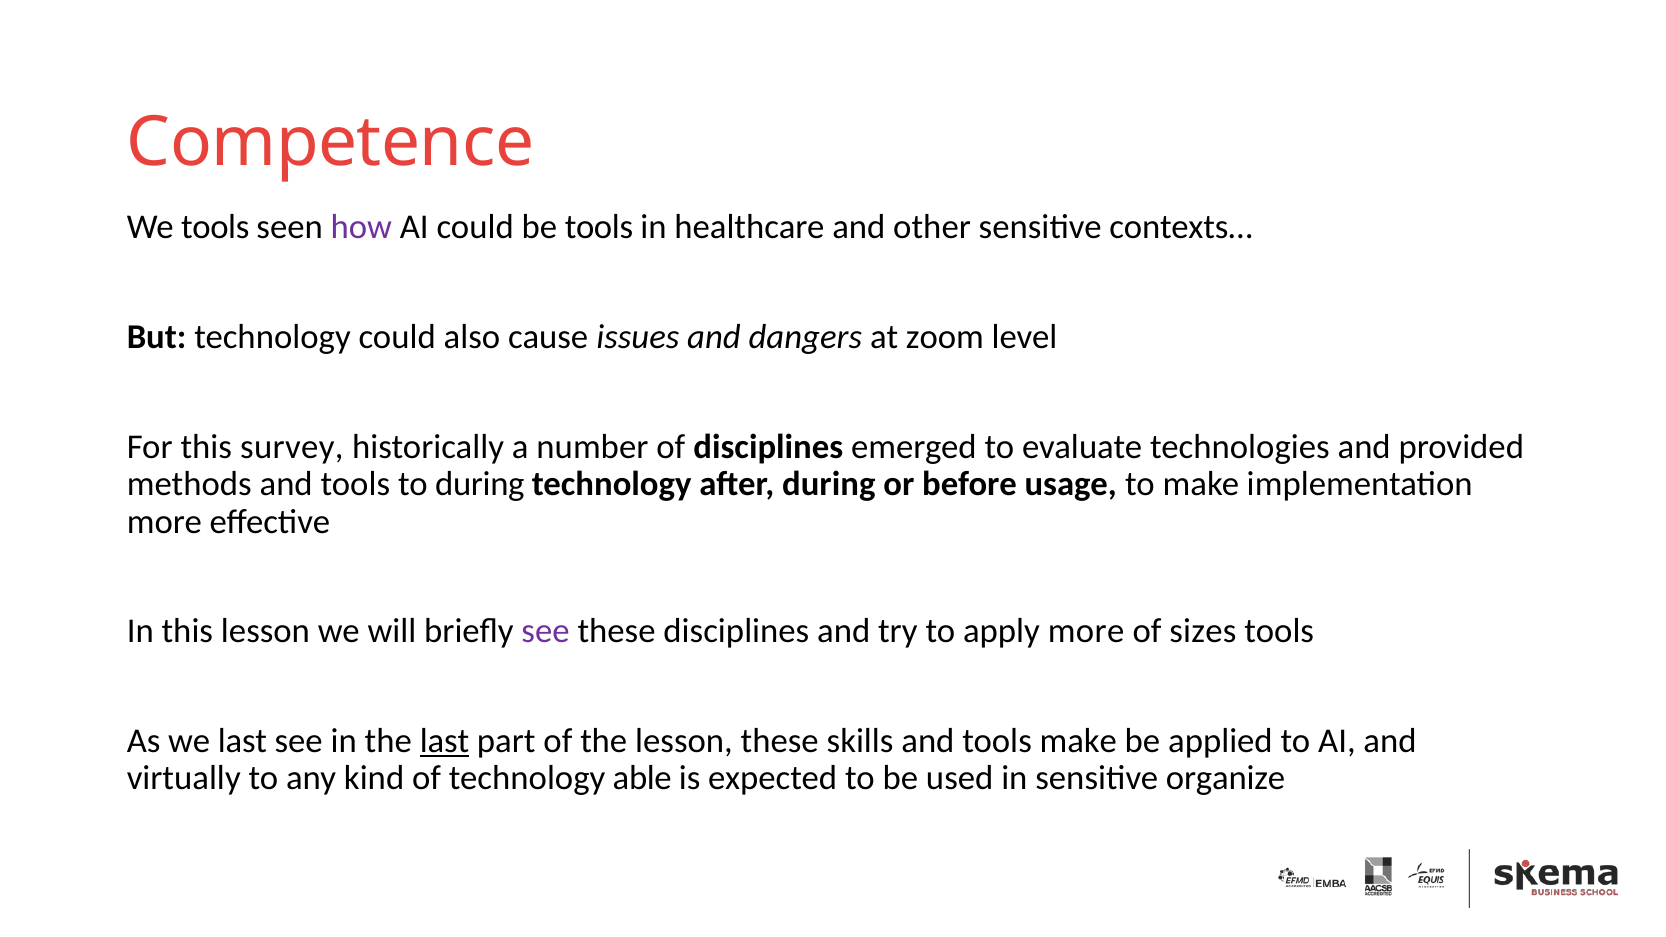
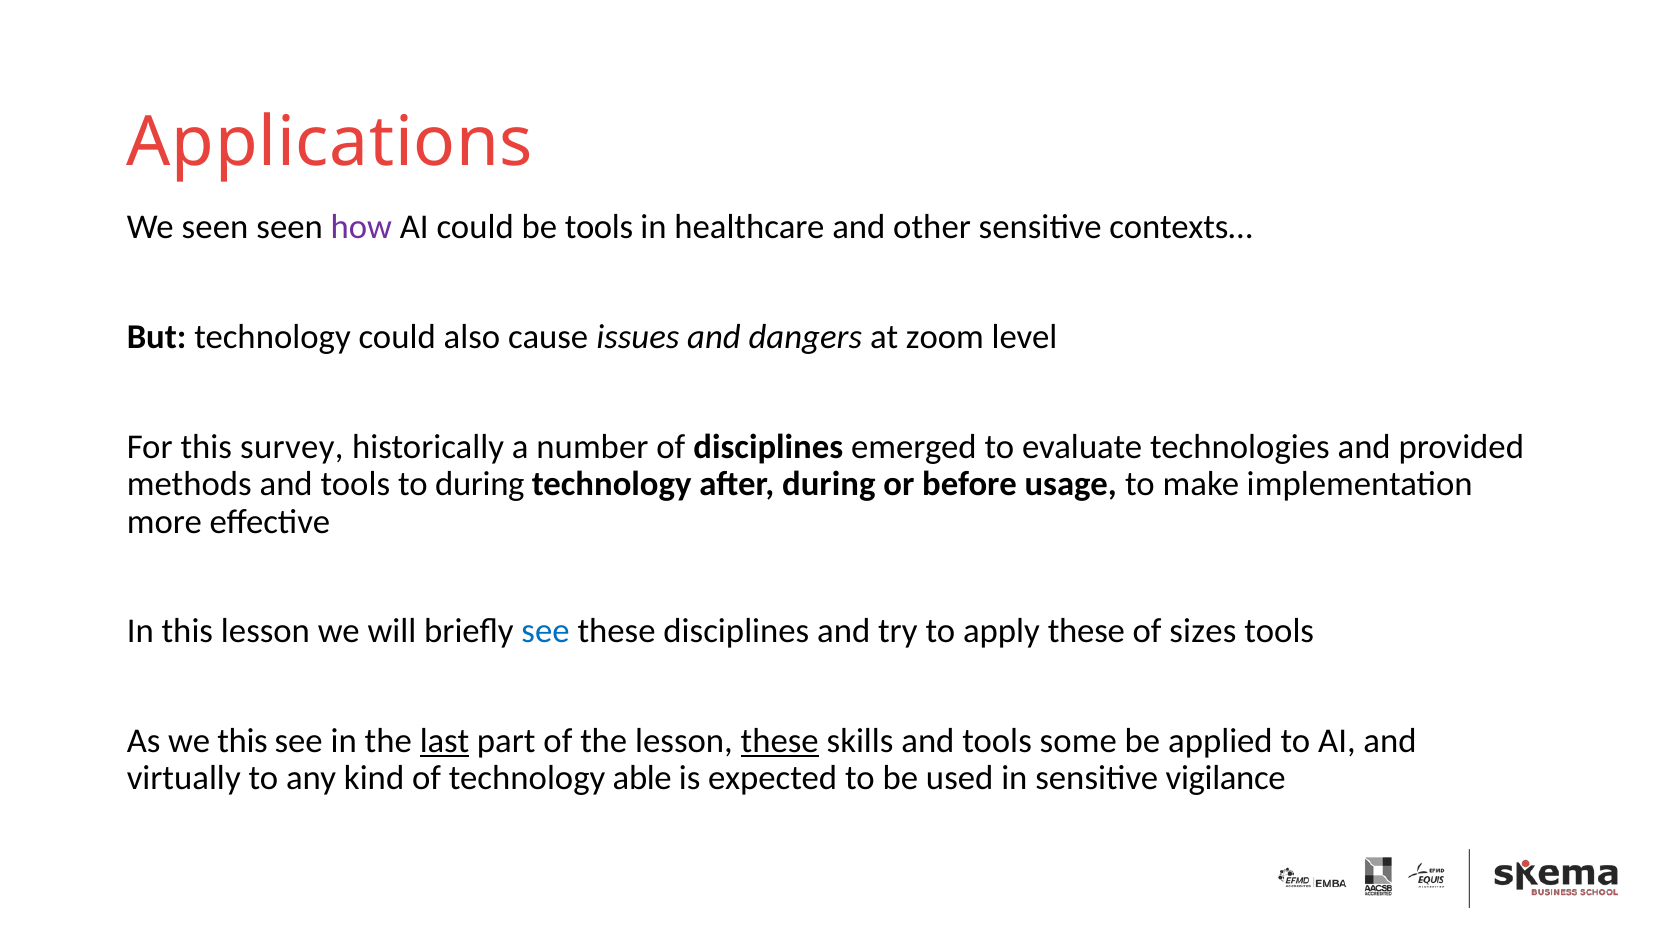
Competence: Competence -> Applications (330, 143)
We tools: tools -> seen (215, 227)
see colour: purple -> blue (546, 631)
apply more: more -> these (1086, 631)
we last: last -> this (243, 741)
these underline: none -> present (780, 741)
tools make: make -> some (1078, 741)
organize: organize -> vigilance (1226, 779)
